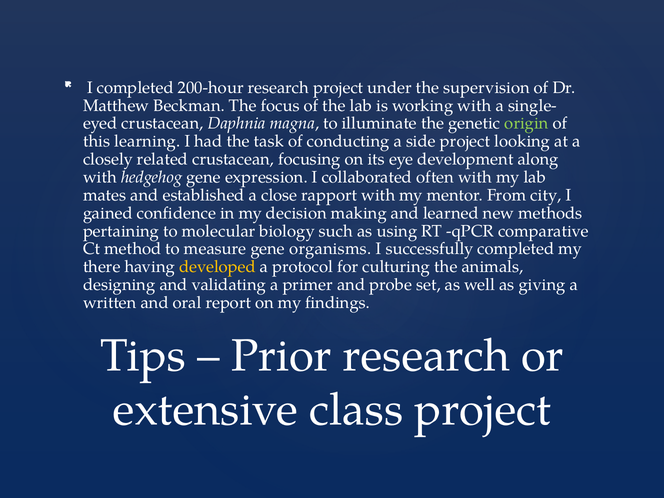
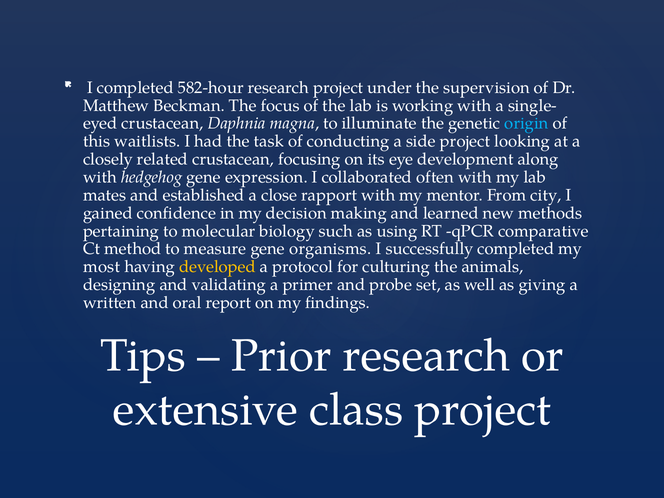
200-hour: 200-hour -> 582-hour (211, 88)
origin colour: light green -> light blue (526, 123)
learning: learning -> waitlists (147, 141)
there: there -> most (102, 267)
